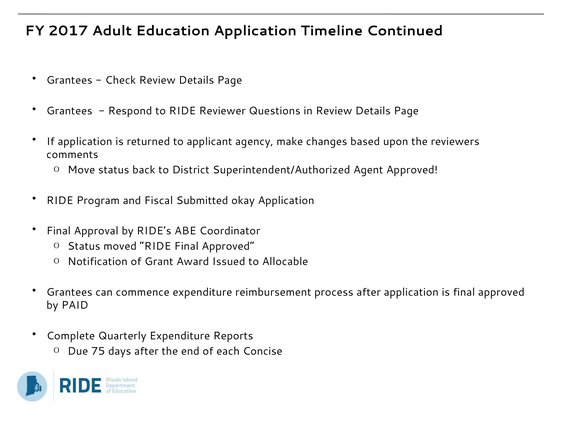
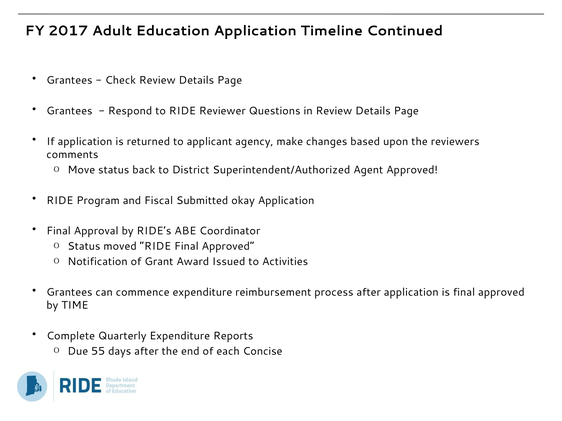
Allocable: Allocable -> Activities (285, 262)
PAID: PAID -> TIME (75, 306)
75: 75 -> 55 (98, 352)
